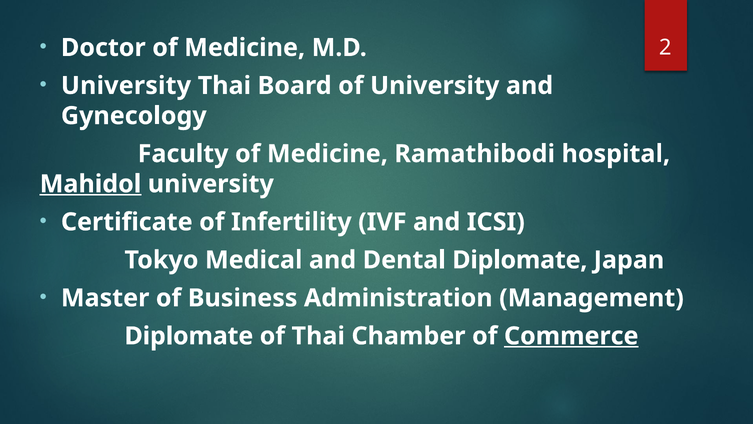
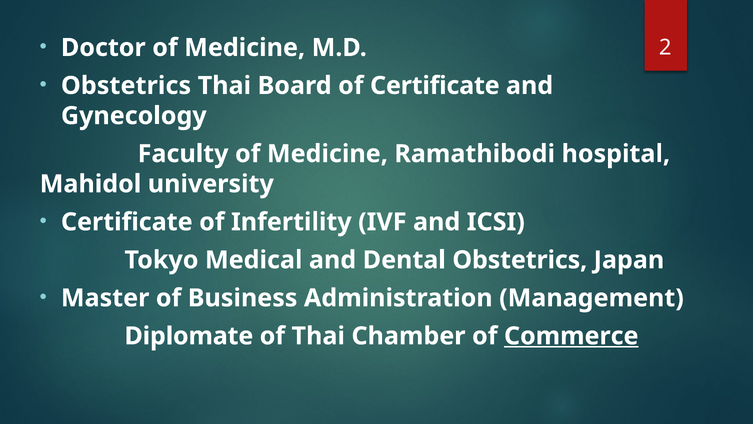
University: University -> Obstetrics (126, 86)
of University: University -> Certificate (435, 86)
Mahidol underline: present -> none (91, 184)
Dental Diplomate: Diplomate -> Obstetrics (520, 260)
